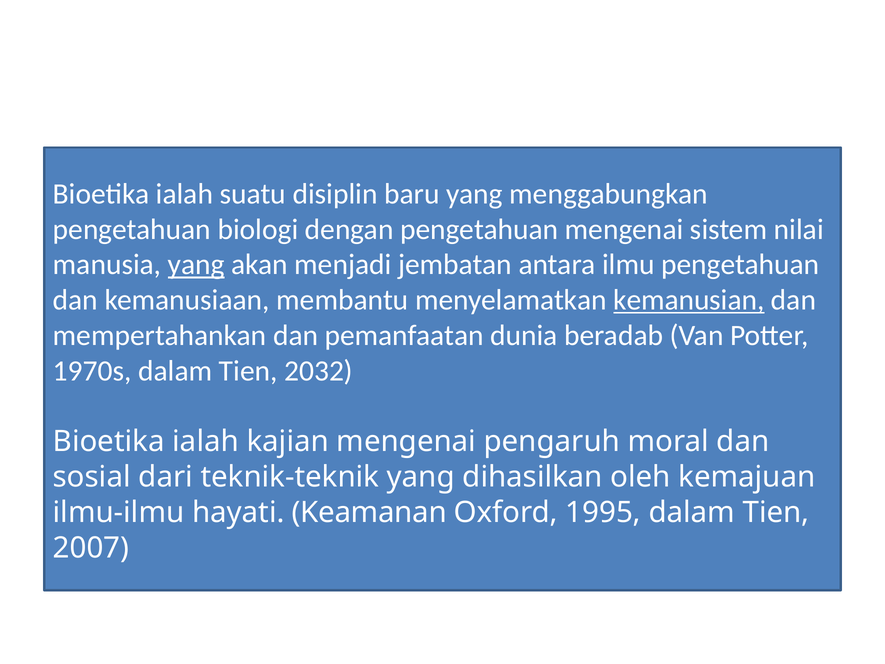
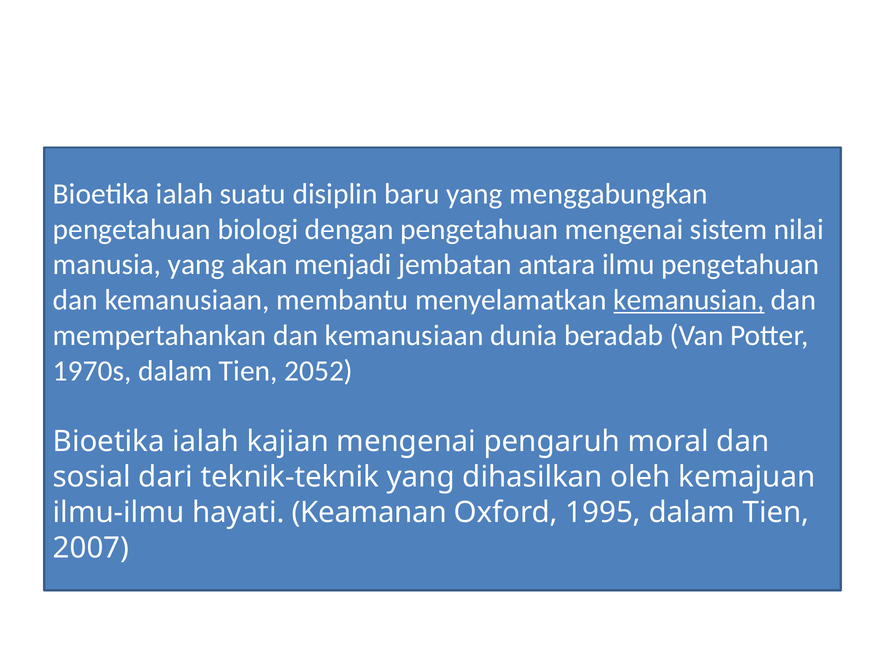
yang underline: present -> none (196, 265)
mempertahankan dan pemanfaatan: pemanfaatan -> kemanusiaan (404, 335)
2032: 2032 -> 2052 (319, 371)
